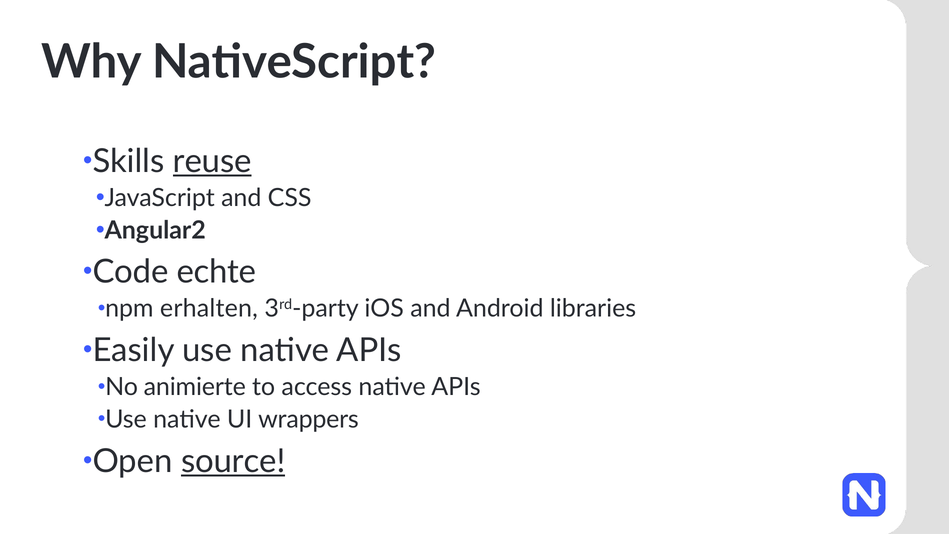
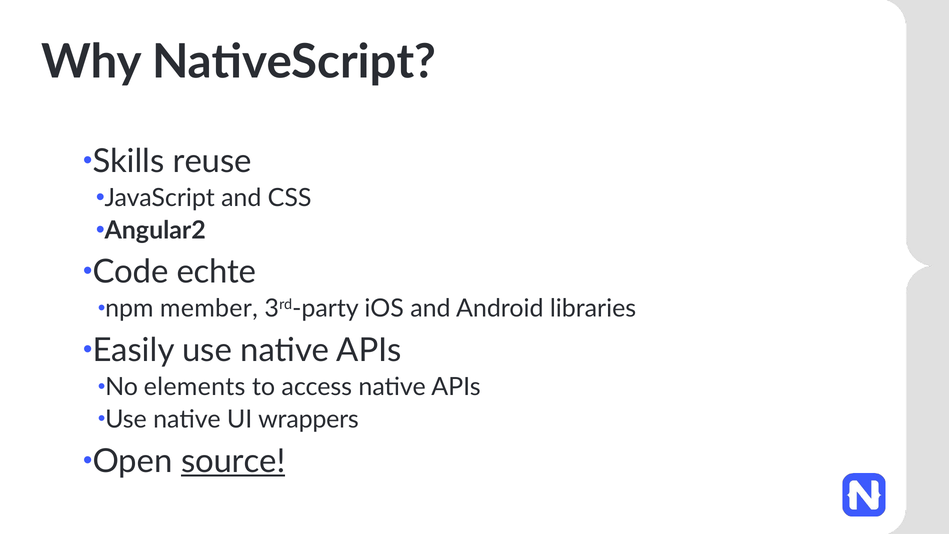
reuse underline: present -> none (212, 161)
erhalten: erhalten -> member (209, 309)
animierte: animierte -> elements (195, 387)
